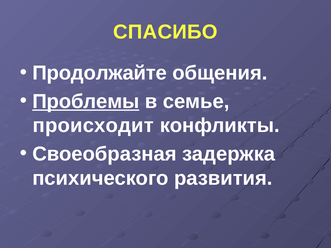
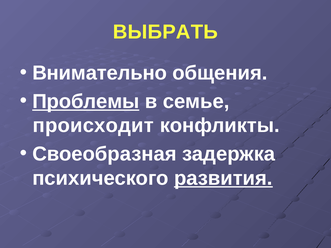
СПАСИБО: СПАСИБО -> ВЫБРАТЬ (165, 32)
Продолжайте: Продолжайте -> Внимательно (100, 73)
развития underline: none -> present (223, 178)
